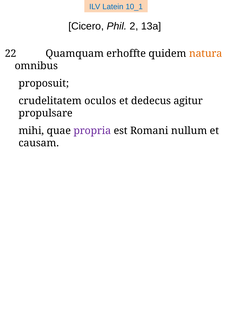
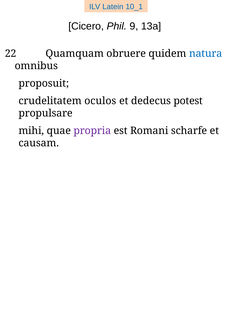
2: 2 -> 9 (134, 26)
erhoffte: erhoffte -> obruere (126, 54)
natura colour: orange -> blue (206, 54)
agitur: agitur -> potest (188, 101)
nullum: nullum -> scharfe (189, 131)
